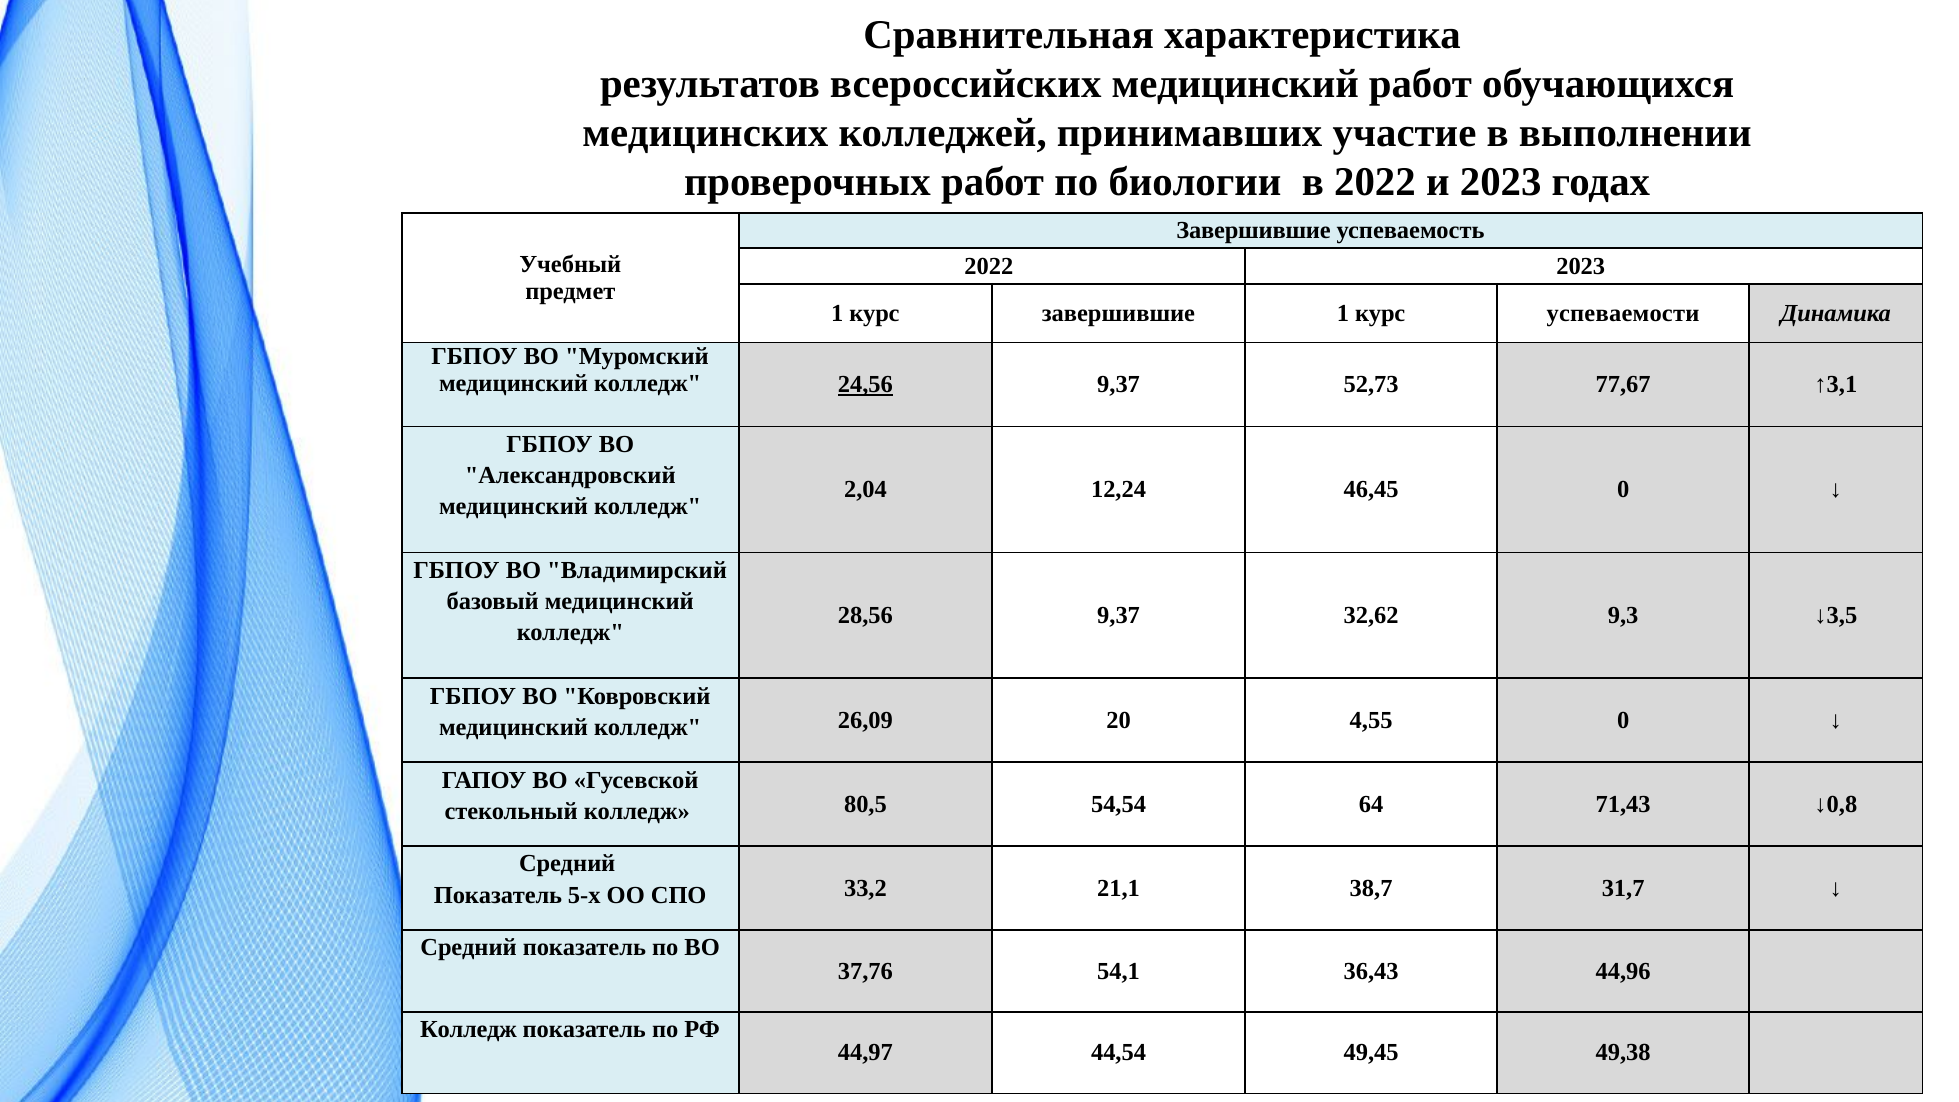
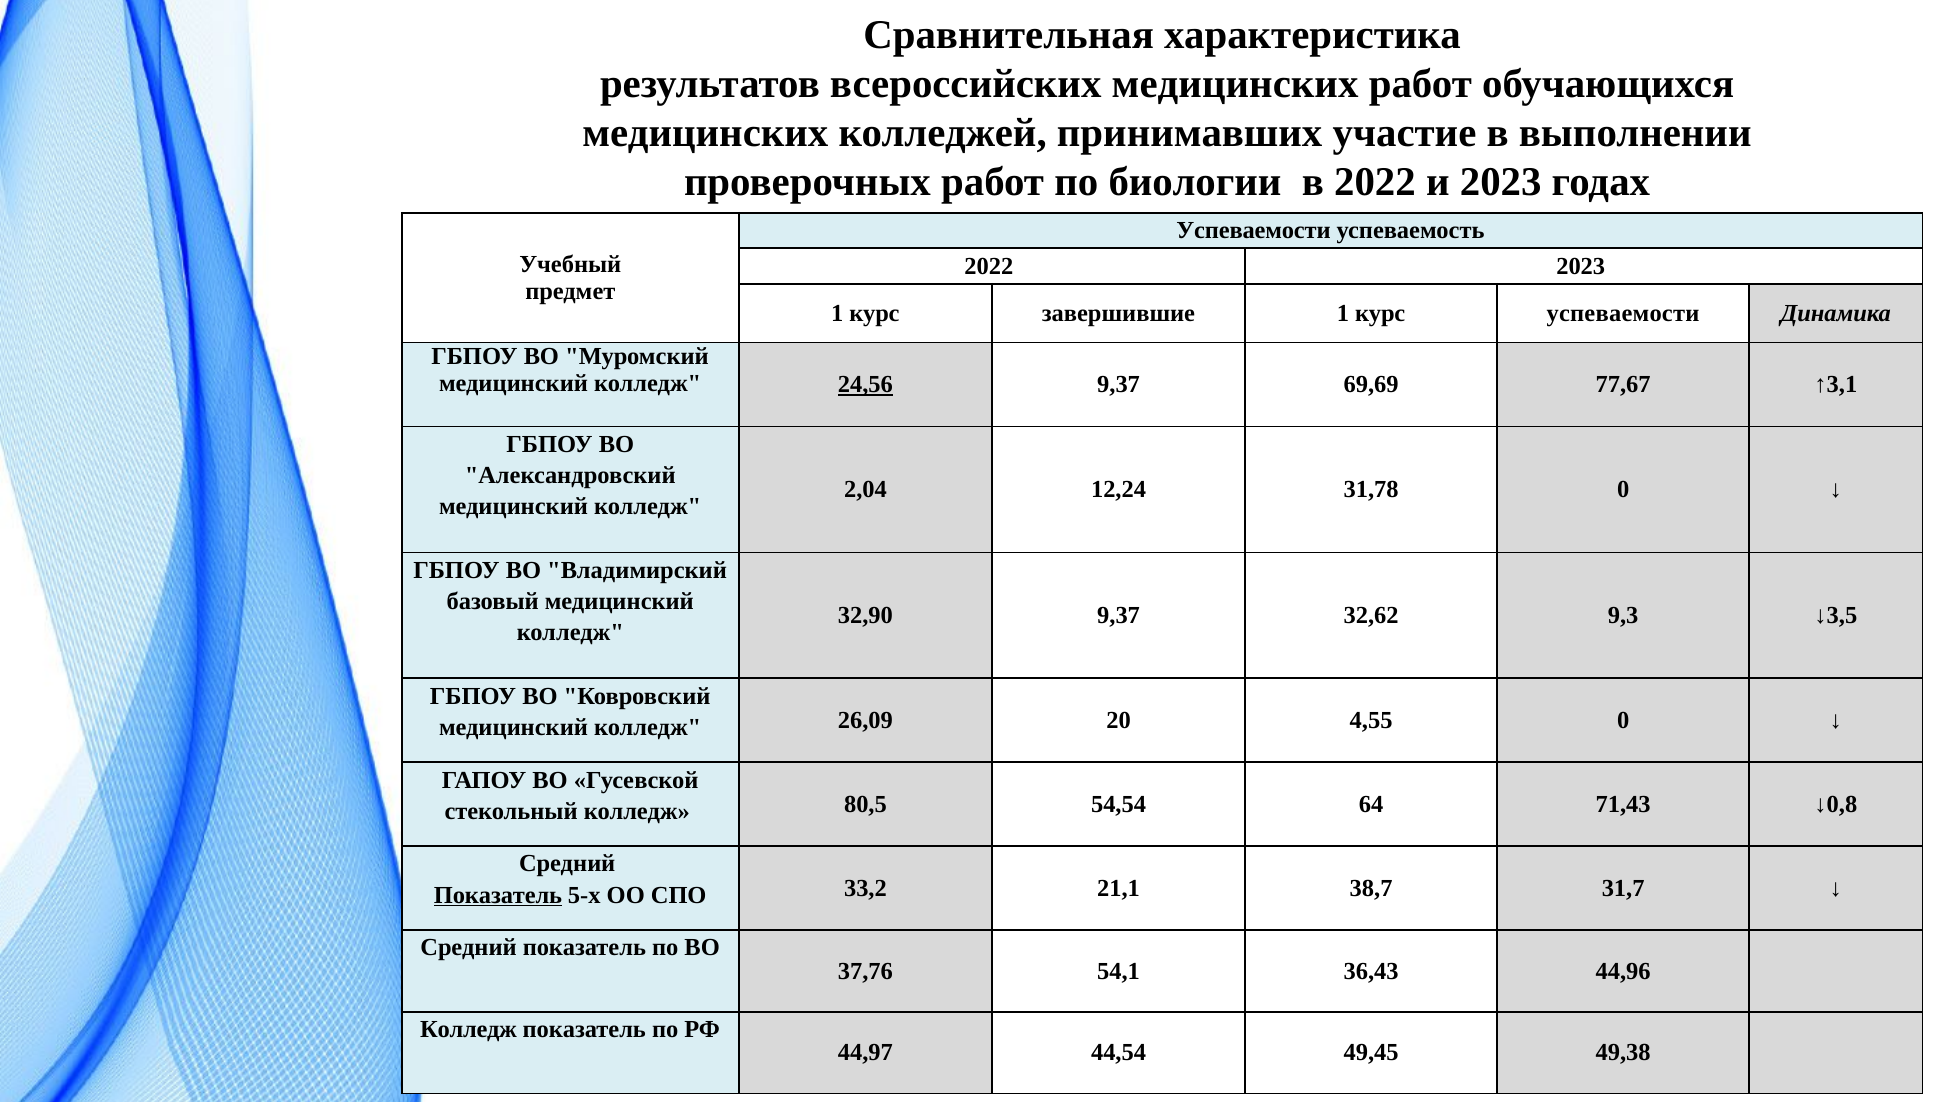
всероссийских медицинский: медицинский -> медицинских (1235, 84)
Завершившие: Завершившие -> Успеваемости (1254, 231)
52,73: 52,73 -> 69,69 (1371, 385)
46,45: 46,45 -> 31,78 (1371, 490)
28,56: 28,56 -> 32,90 (865, 615)
Показатель underline: none -> present (498, 895)
